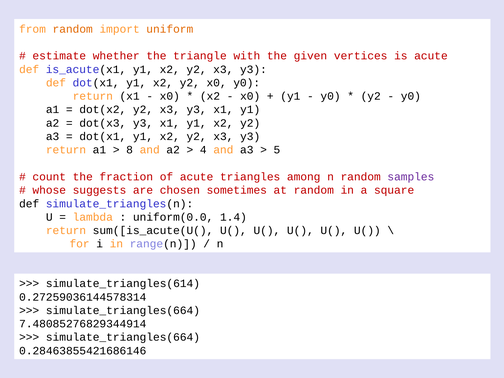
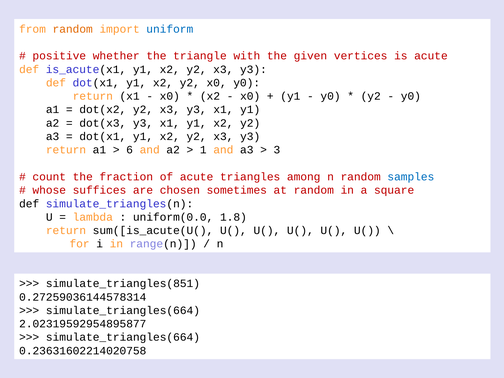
uniform colour: orange -> blue (170, 29)
estimate: estimate -> positive (59, 56)
8: 8 -> 6 (130, 150)
4: 4 -> 1 (203, 150)
5: 5 -> 3 (277, 150)
samples colour: purple -> blue (411, 177)
suggests: suggests -> suffices (99, 190)
1.4: 1.4 -> 1.8 (233, 217)
simulate_triangles(614: simulate_triangles(614 -> simulate_triangles(851 (123, 284)
7.48085276829344914: 7.48085276829344914 -> 2.02319592954895877 (83, 324)
0.28463855421686146: 0.28463855421686146 -> 0.23631602214020758 (83, 351)
